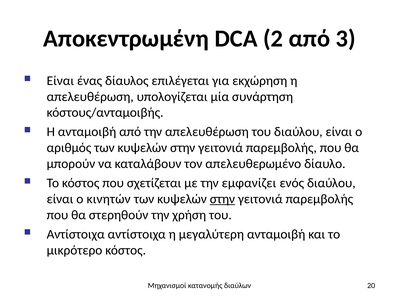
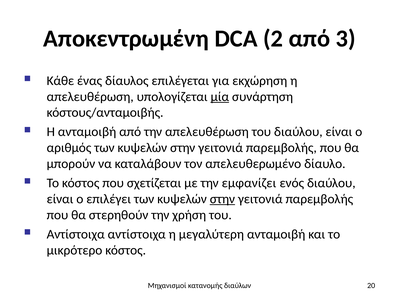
Είναι: Είναι -> Κάθε (60, 81)
μία underline: none -> present (220, 97)
κινητών: κινητών -> επιλέγει (109, 199)
